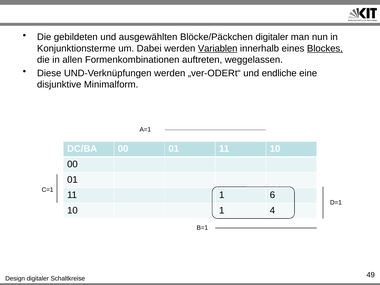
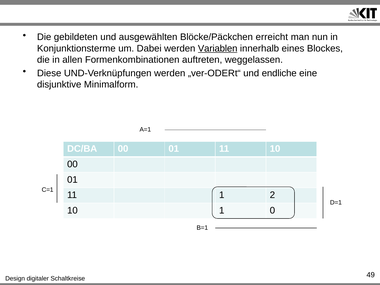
Blöcke/Päckchen digitaler: digitaler -> erreicht (272, 37)
Blockes underline: present -> none (325, 48)
6: 6 -> 2 (272, 195)
4: 4 -> 0 (272, 210)
